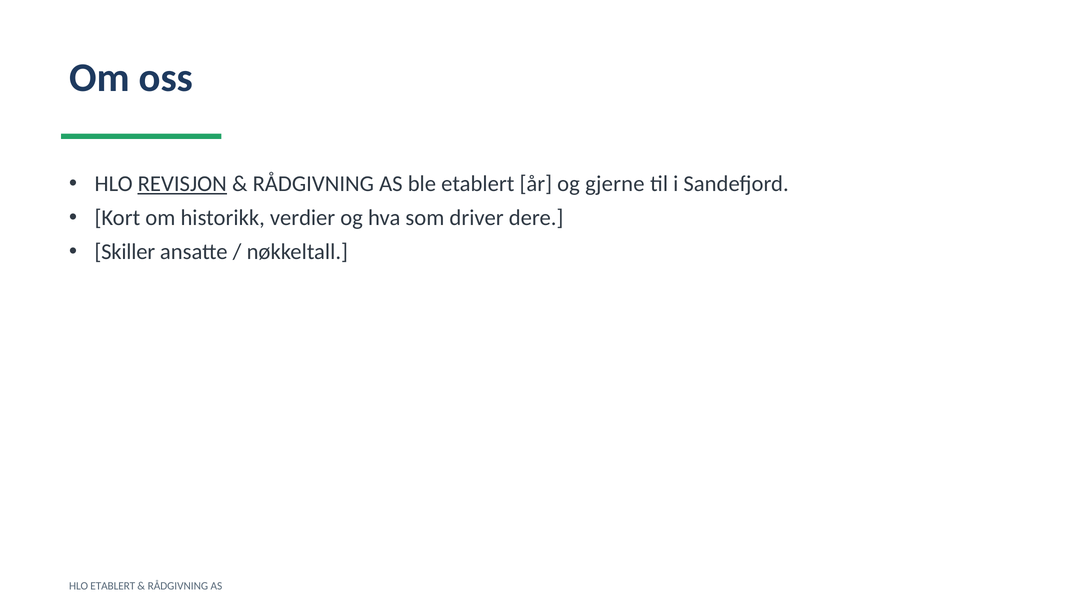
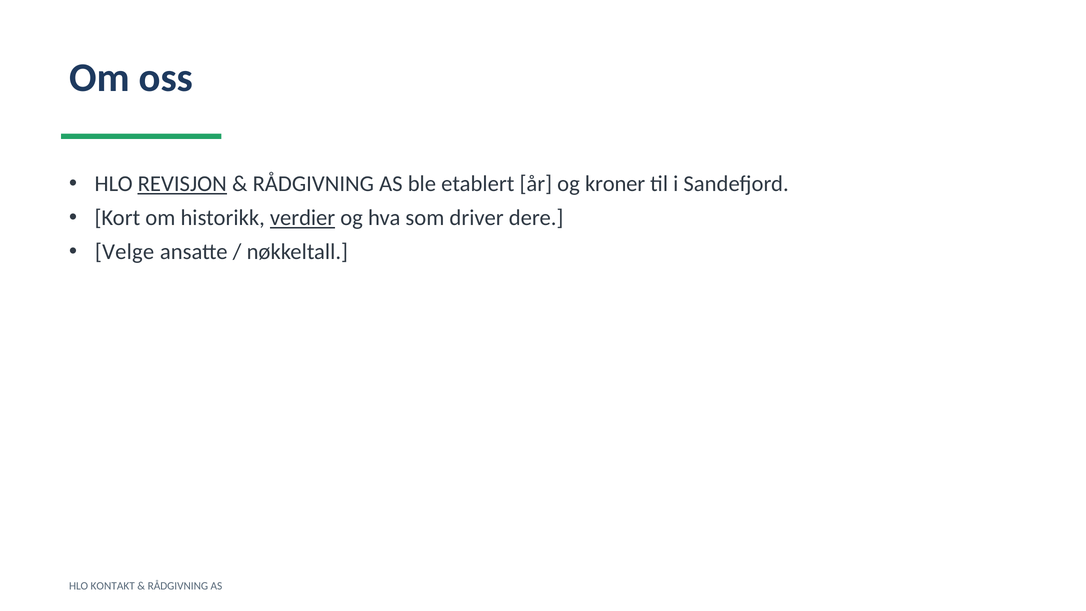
gjerne: gjerne -> kroner (615, 184)
verdier underline: none -> present (303, 218)
Skiller: Skiller -> Velge (125, 252)
HLO ETABLERT: ETABLERT -> KONTAKT (113, 586)
